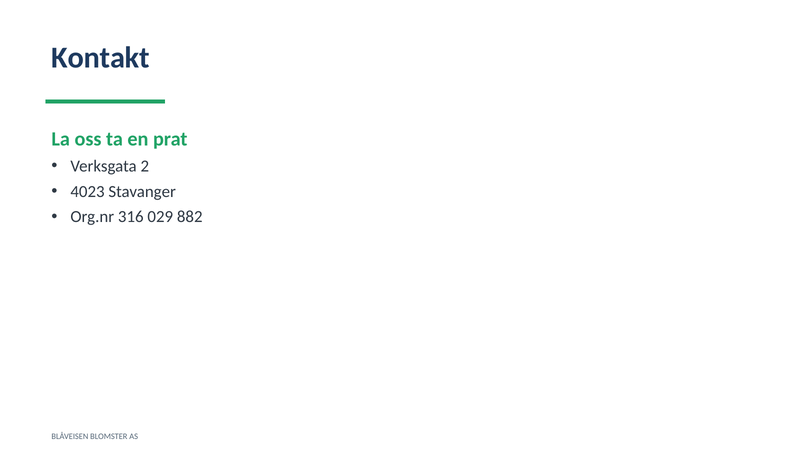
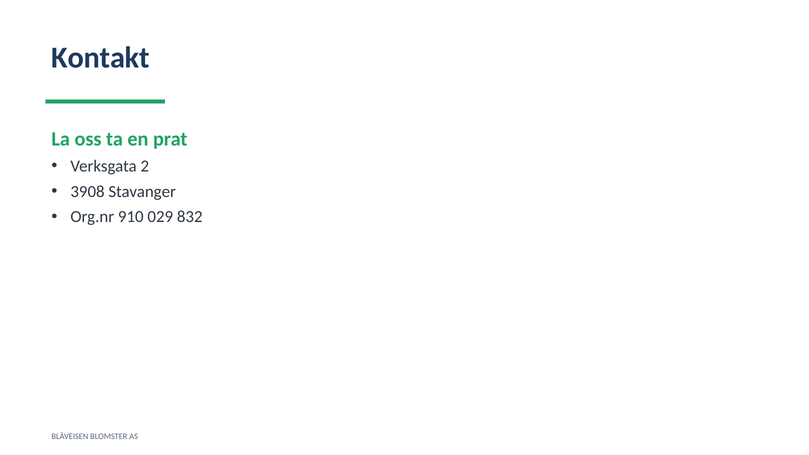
4023: 4023 -> 3908 (88, 192)
316: 316 -> 910 (131, 217)
882: 882 -> 832 (190, 217)
